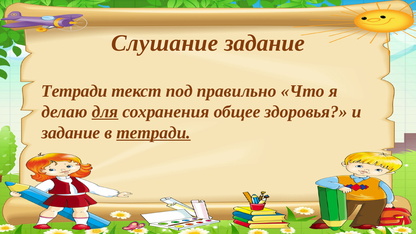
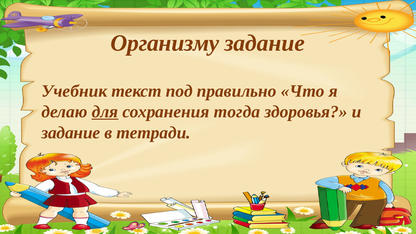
Слушание: Слушание -> Организму (165, 43)
Тетради: Тетради -> Учебник (74, 91)
общее: общее -> тогда (237, 112)
тетради underline: present -> none (154, 133)
